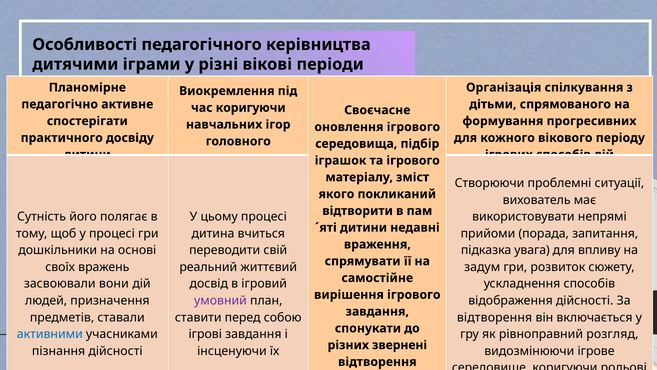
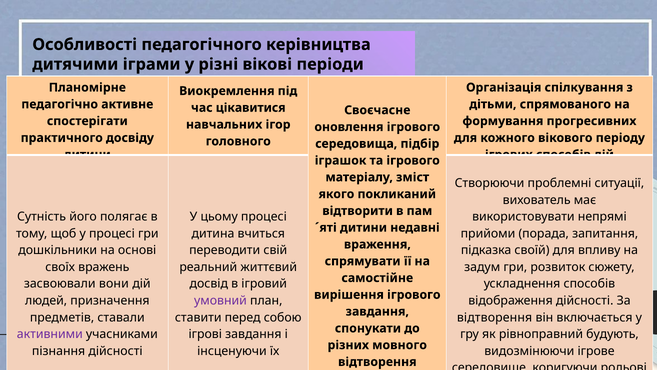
час коригуючи: коригуючи -> цікавитися (251, 108)
увага: увага -> своїй (532, 250)
активними colour: blue -> purple (50, 334)
розгляд: розгляд -> будують (612, 334)
звернені: звернені -> мовного (400, 345)
